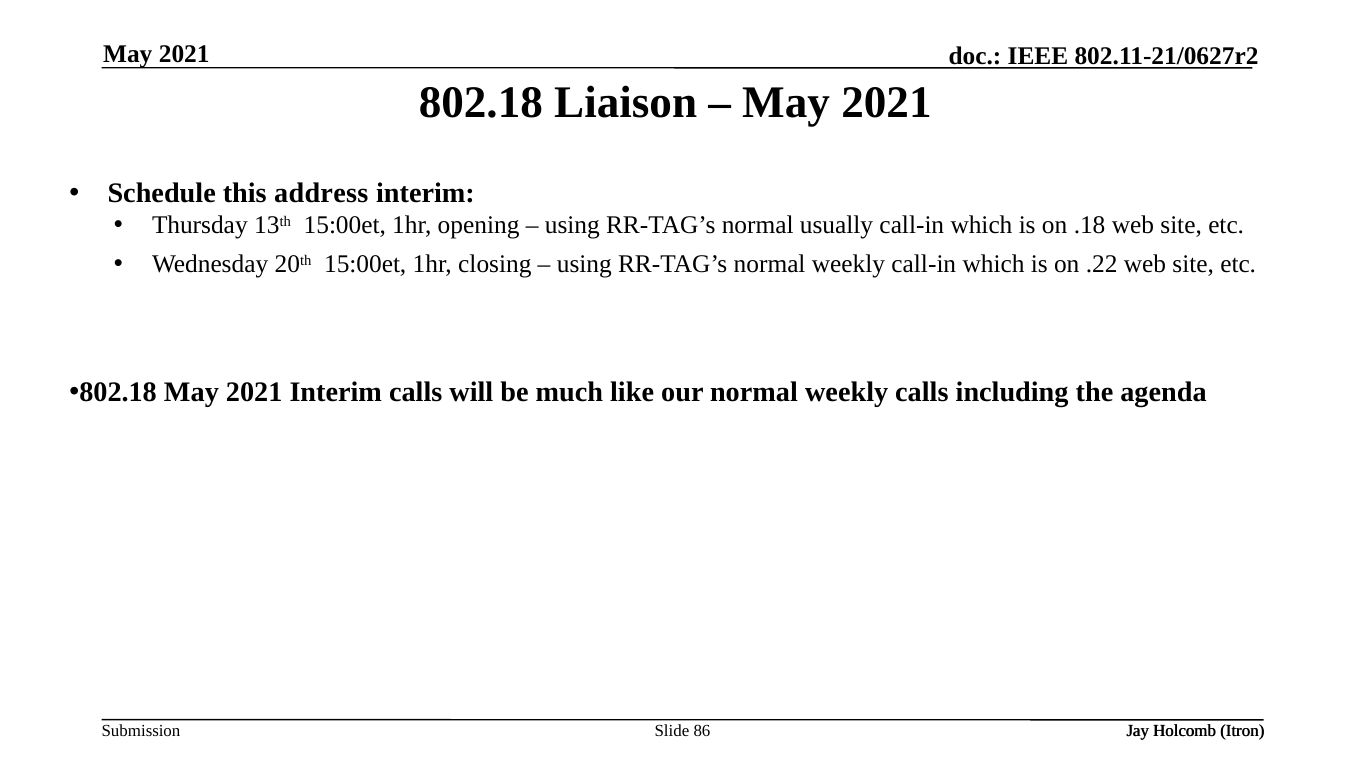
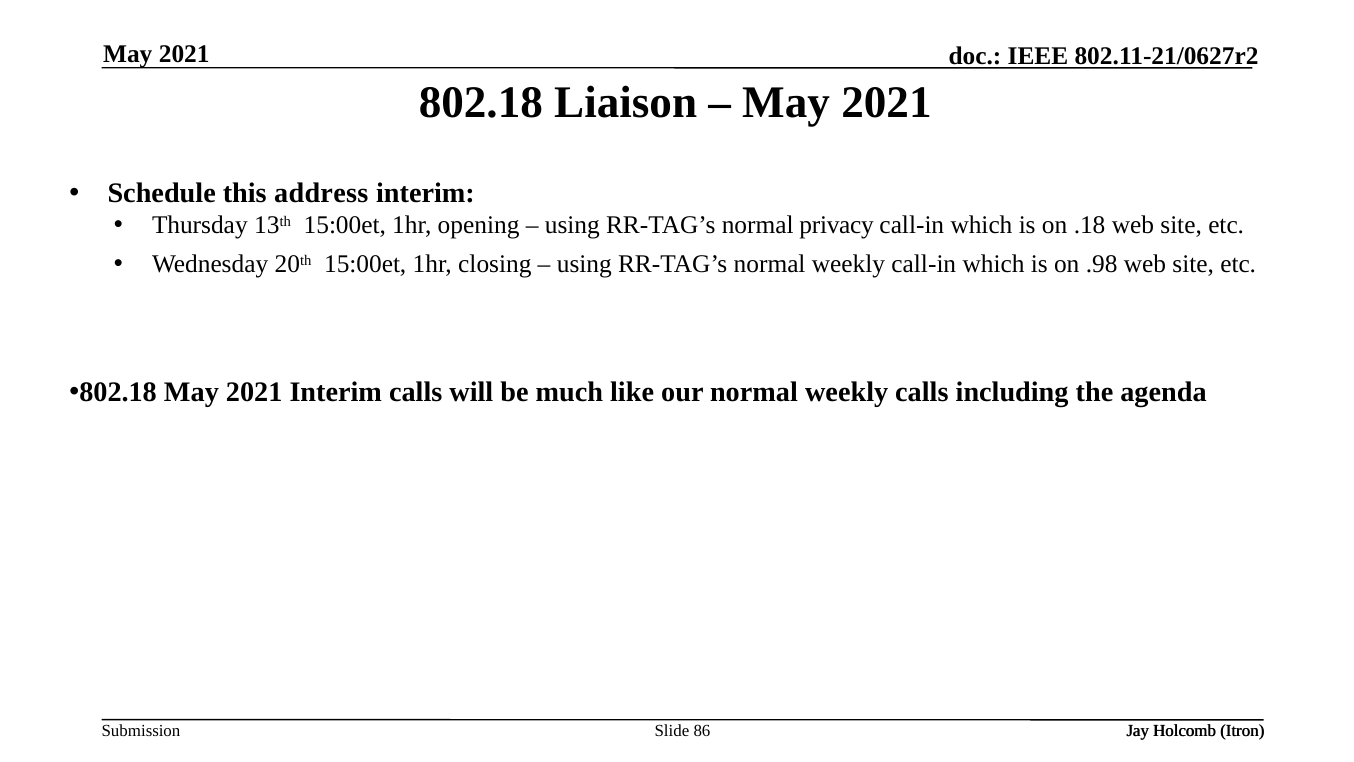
usually: usually -> privacy (837, 225)
.22: .22 -> .98 (1102, 264)
